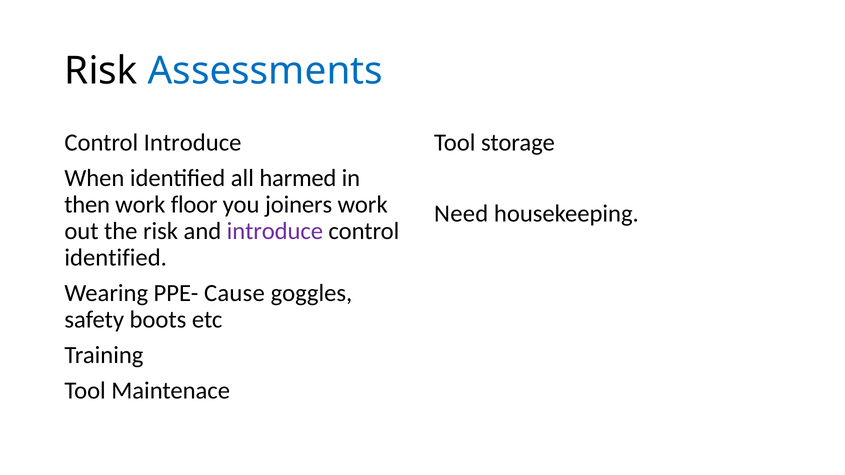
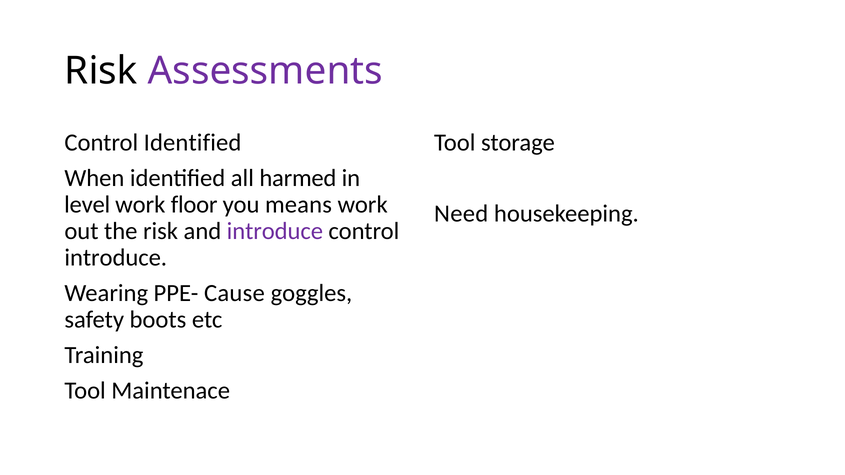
Assessments colour: blue -> purple (265, 71)
Control Introduce: Introduce -> Identified (193, 143)
then: then -> level (87, 205)
joiners: joiners -> means (298, 205)
identified: identified -> introduce (116, 258)
